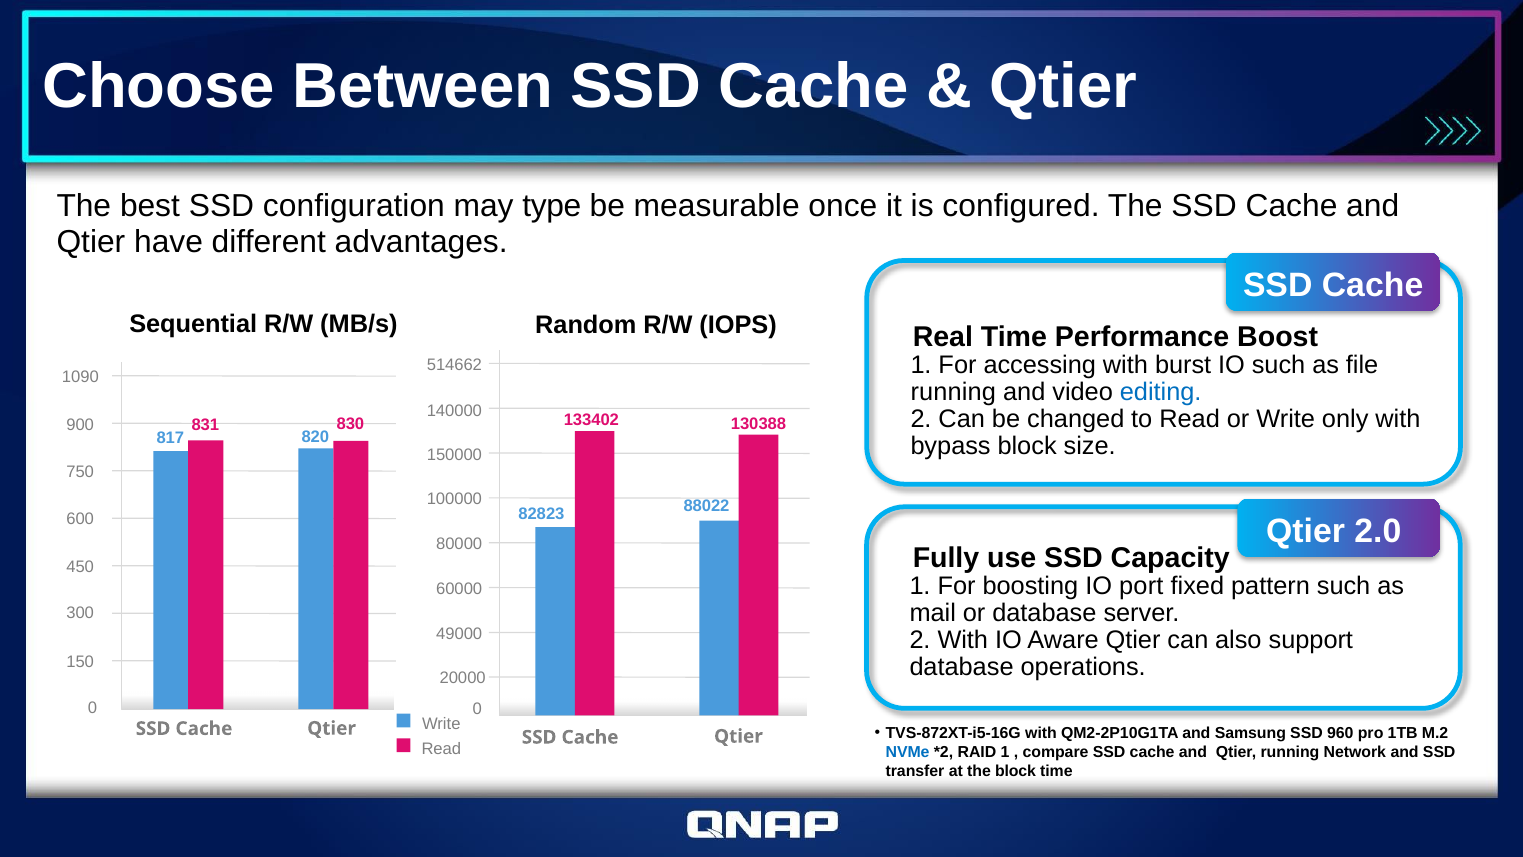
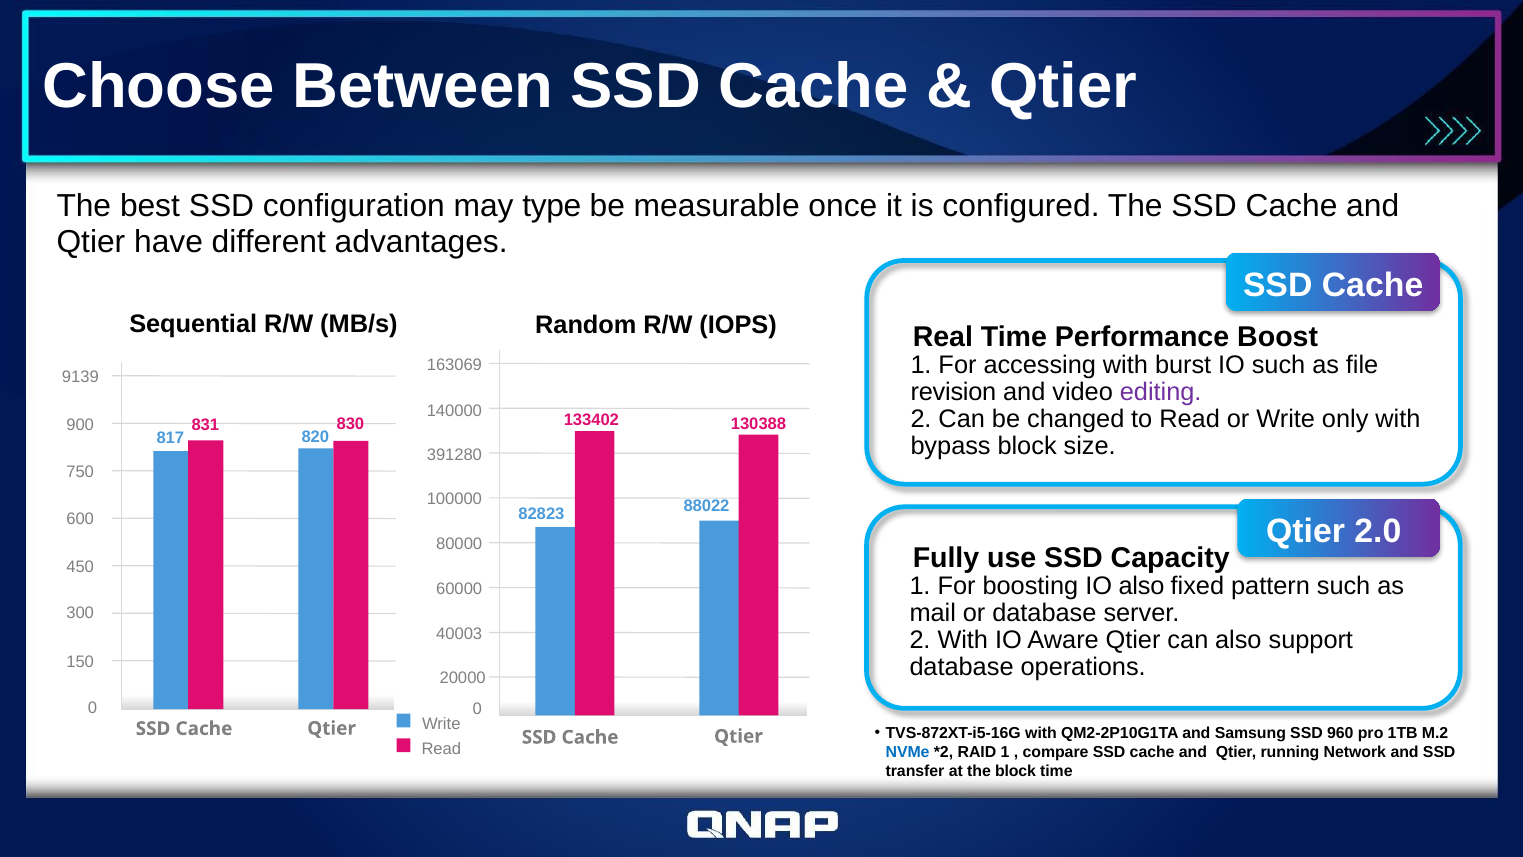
514662: 514662 -> 163069 (454, 365)
1090: 1090 -> 9139 (80, 377)
running: running -> revision (953, 392)
editing colour: blue -> purple (1161, 392)
150000: 150000 -> 391280 (454, 455)
IO port: port -> also (1142, 586)
49000: 49000 -> 40003 (459, 633)
